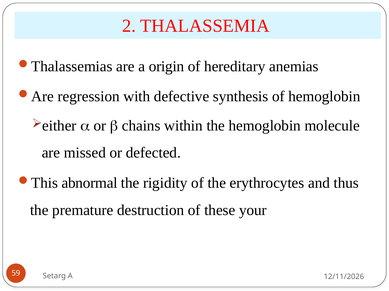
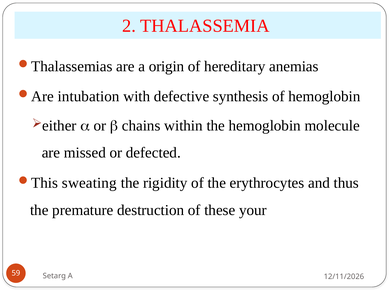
regression: regression -> intubation (89, 97)
abnormal: abnormal -> sweating (89, 183)
